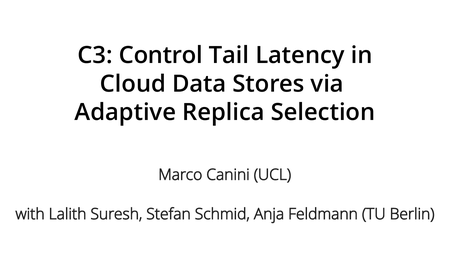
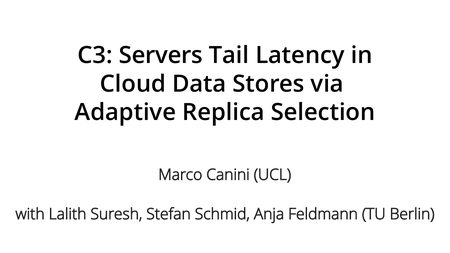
Control: Control -> Servers (161, 55)
